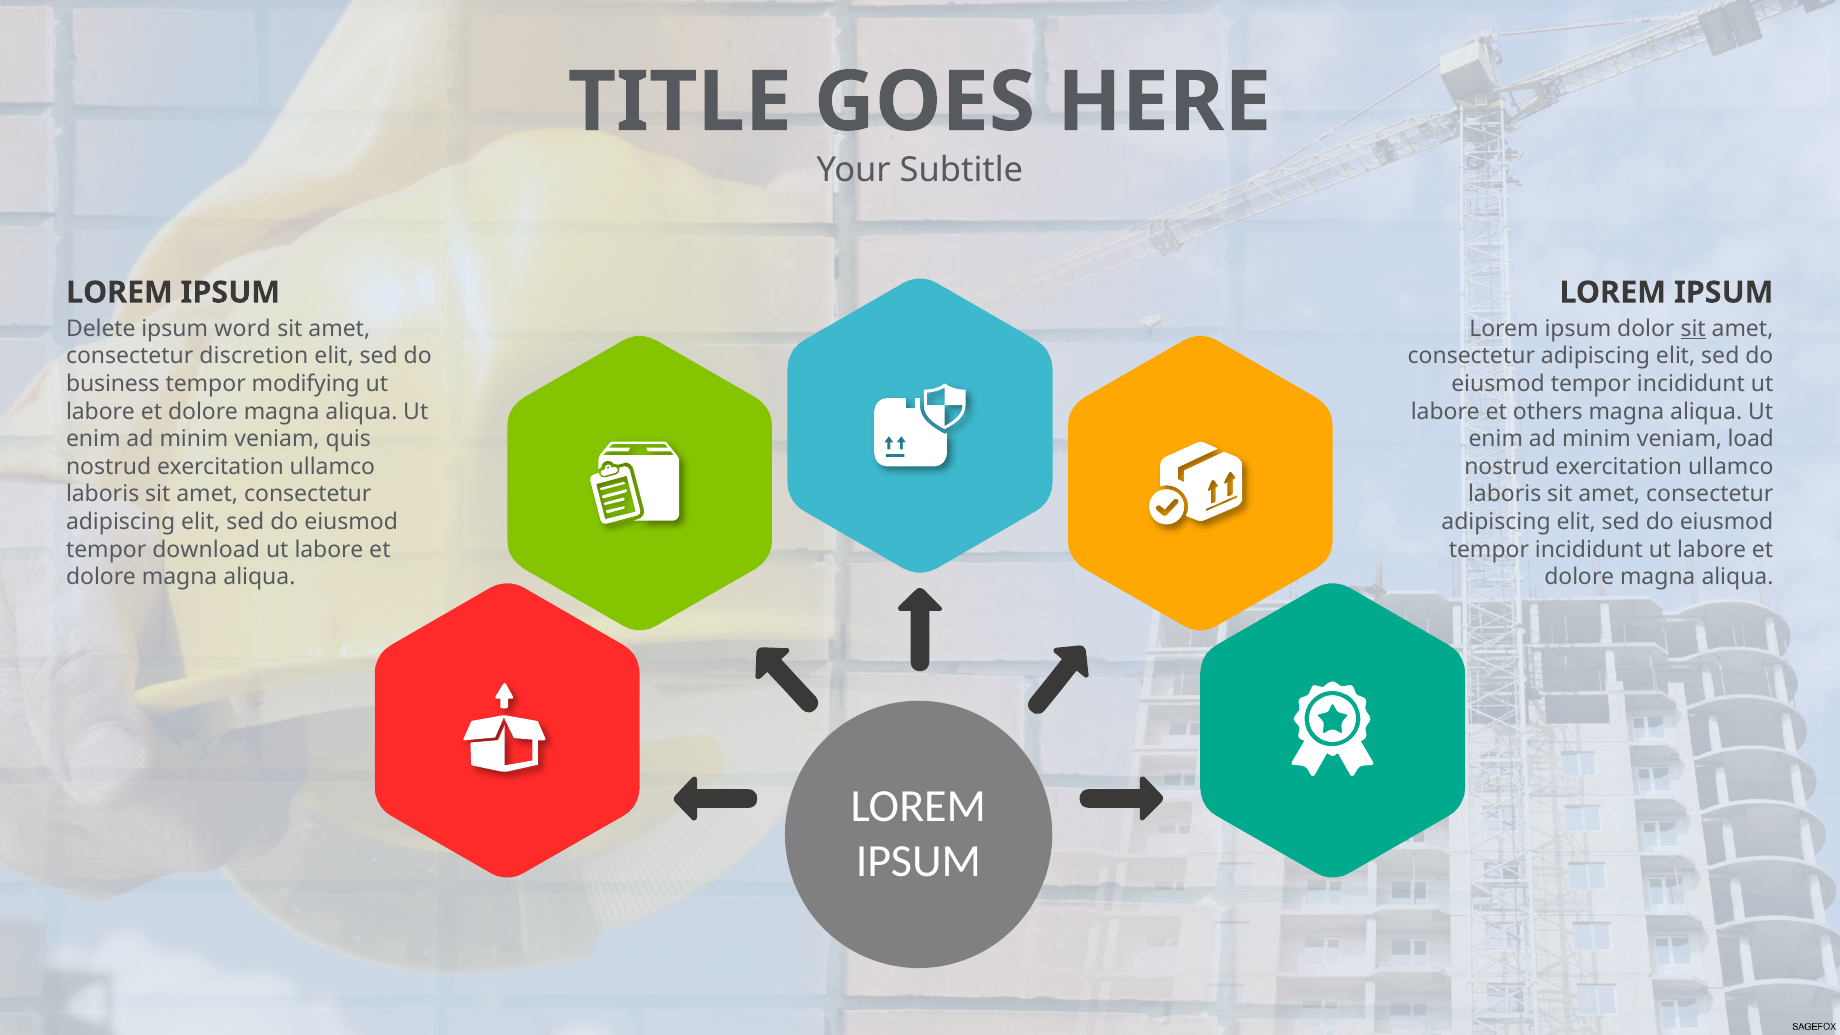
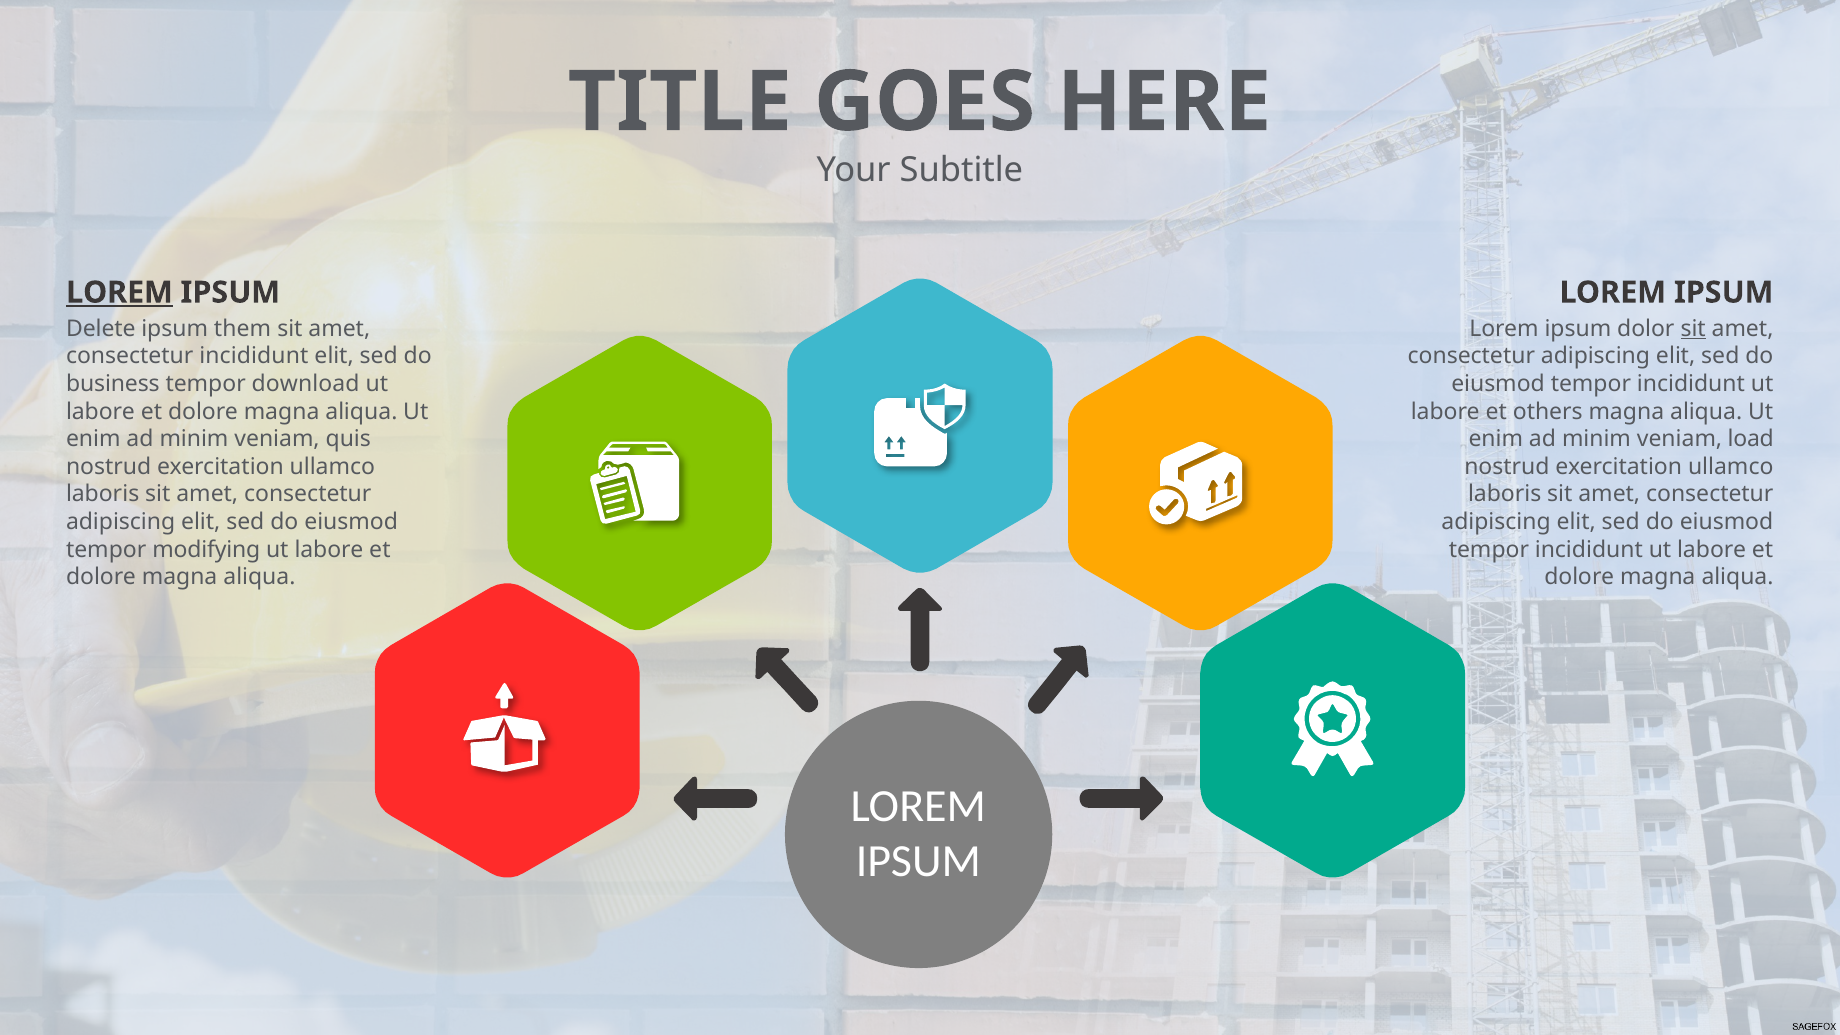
LOREM underline: none -> present (120, 292)
word: word -> them (243, 329)
consectetur discretion: discretion -> incididunt (254, 356)
modifying: modifying -> download (306, 384)
download: download -> modifying (206, 550)
